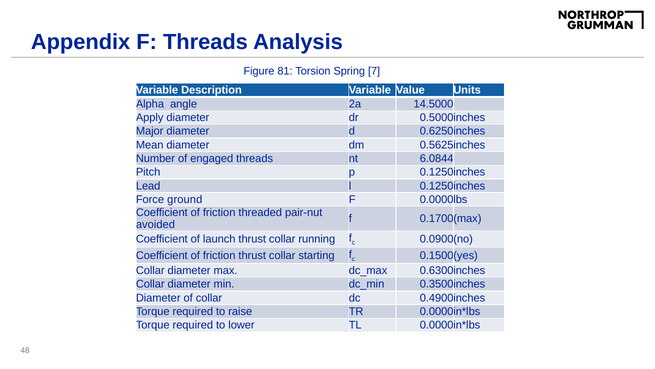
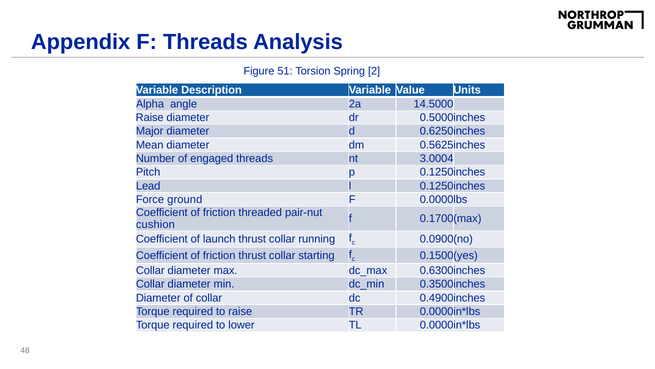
81: 81 -> 51 (285, 71)
7: 7 -> 2 (374, 71)
Apply: Apply -> Raise (150, 117)
6.0844: 6.0844 -> 3.0004 (437, 158)
avoided: avoided -> cushion (155, 224)
